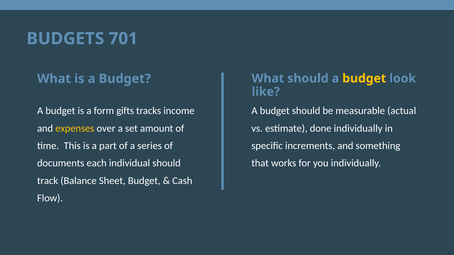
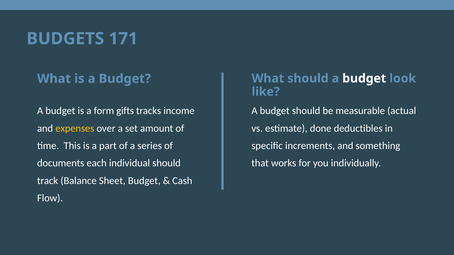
701: 701 -> 171 (123, 39)
budget colour: yellow -> white (364, 79)
done individually: individually -> deductibles (358, 129)
